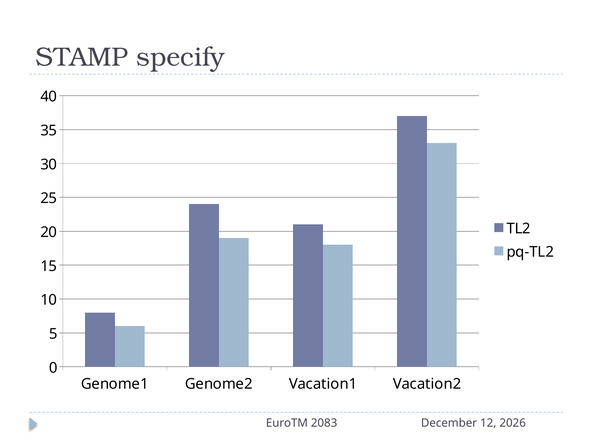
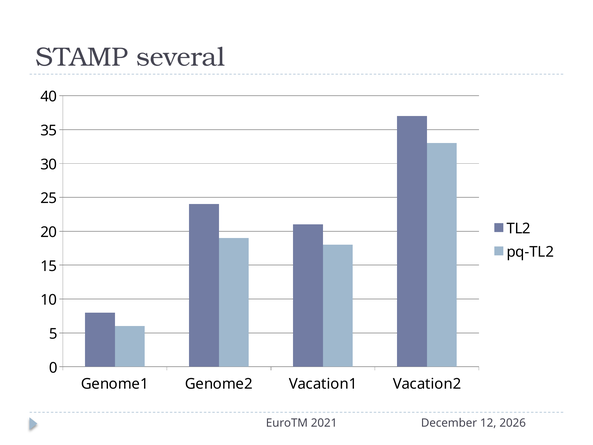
specify: specify -> several (181, 57)
2083: 2083 -> 2021 (324, 423)
